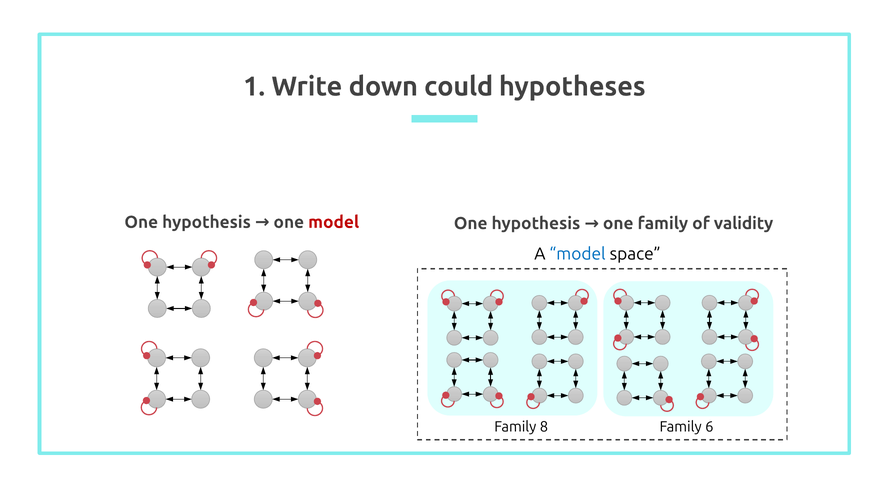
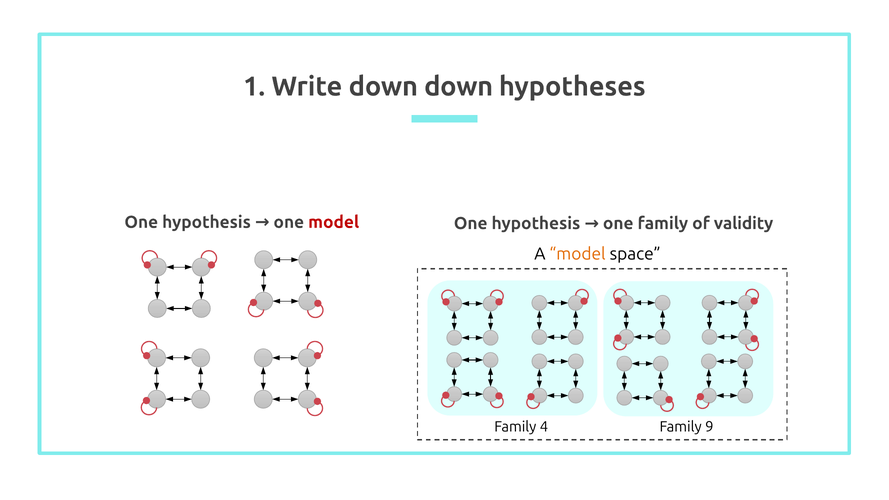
down could: could -> down (459, 87)
model colour: blue -> orange (578, 254)
8: 8 -> 4 (544, 427)
6: 6 -> 9 (709, 427)
